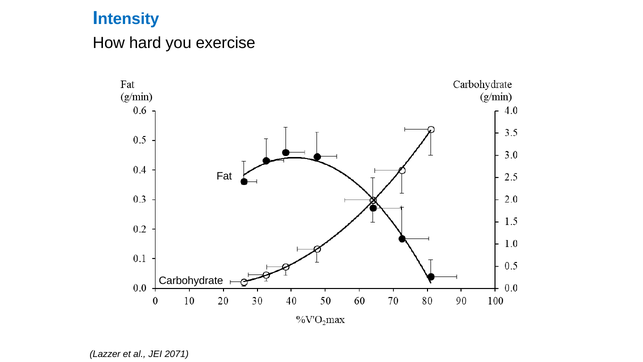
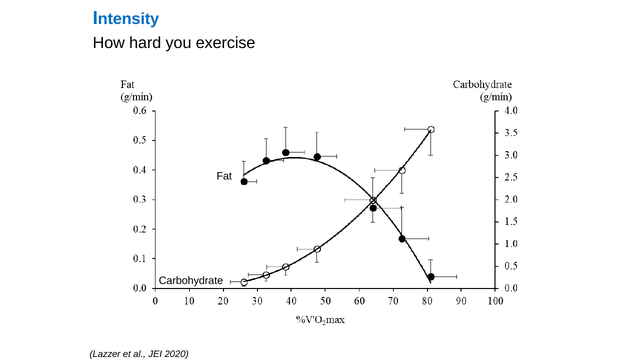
2071: 2071 -> 2020 (177, 354)
